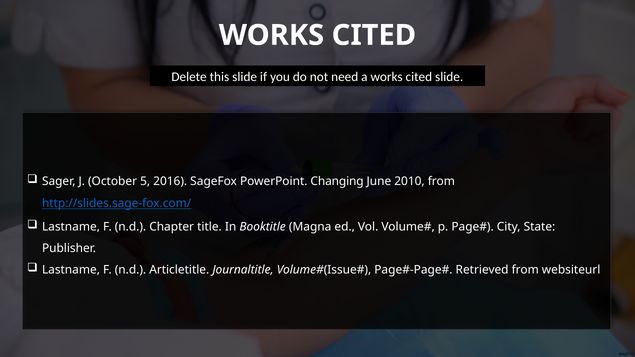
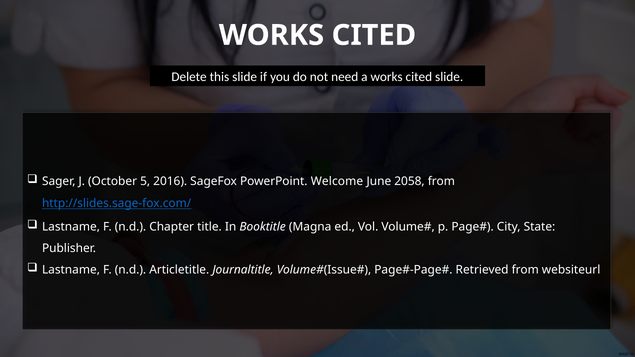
Changing: Changing -> Welcome (337, 181)
2010: 2010 -> 2058 (409, 181)
